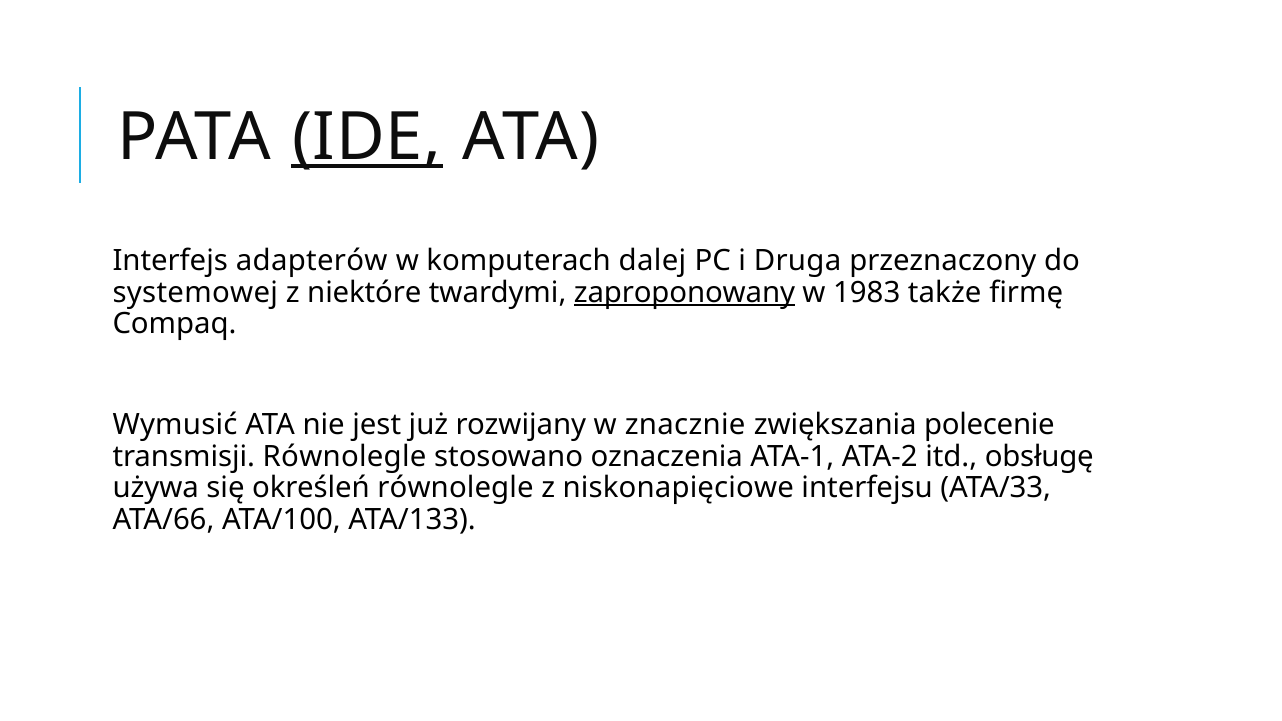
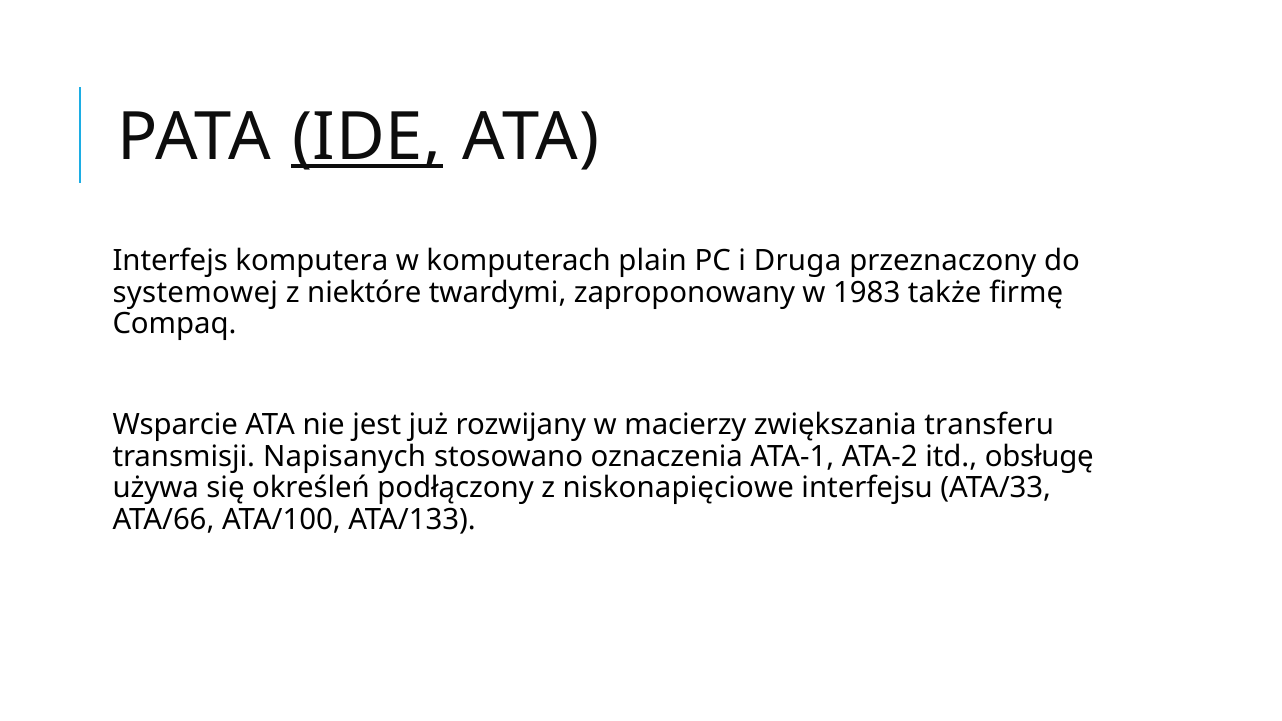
adapterów: adapterów -> komputera (312, 261)
dalej: dalej -> plain (653, 261)
zaproponowany underline: present -> none (684, 293)
Wymusić: Wymusić -> Wsparcie (175, 425)
znacznie: znacznie -> macierzy (685, 425)
polecenie: polecenie -> transferu (989, 425)
transmisji Równolegle: Równolegle -> Napisanych (345, 457)
określeń równolegle: równolegle -> podłączony (456, 488)
